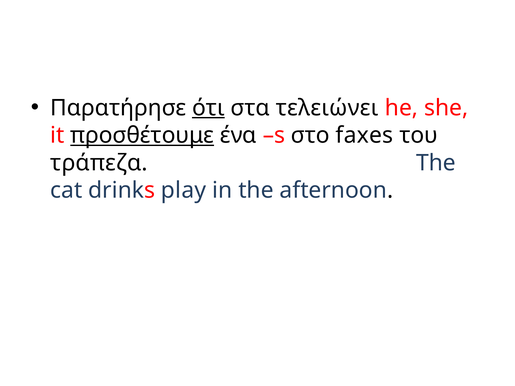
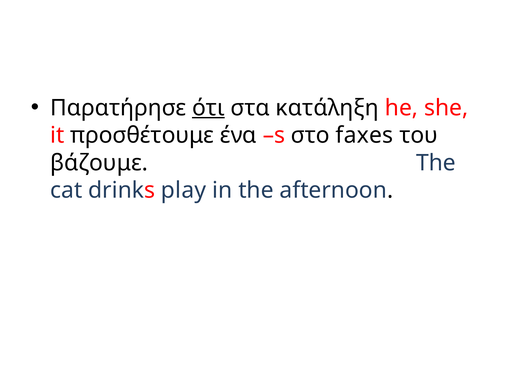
τελειώνει: τελειώνει -> κατάληξη (327, 108)
προσθέτουμε underline: present -> none (142, 136)
τράπεζα: τράπεζα -> βάζουμε (99, 163)
